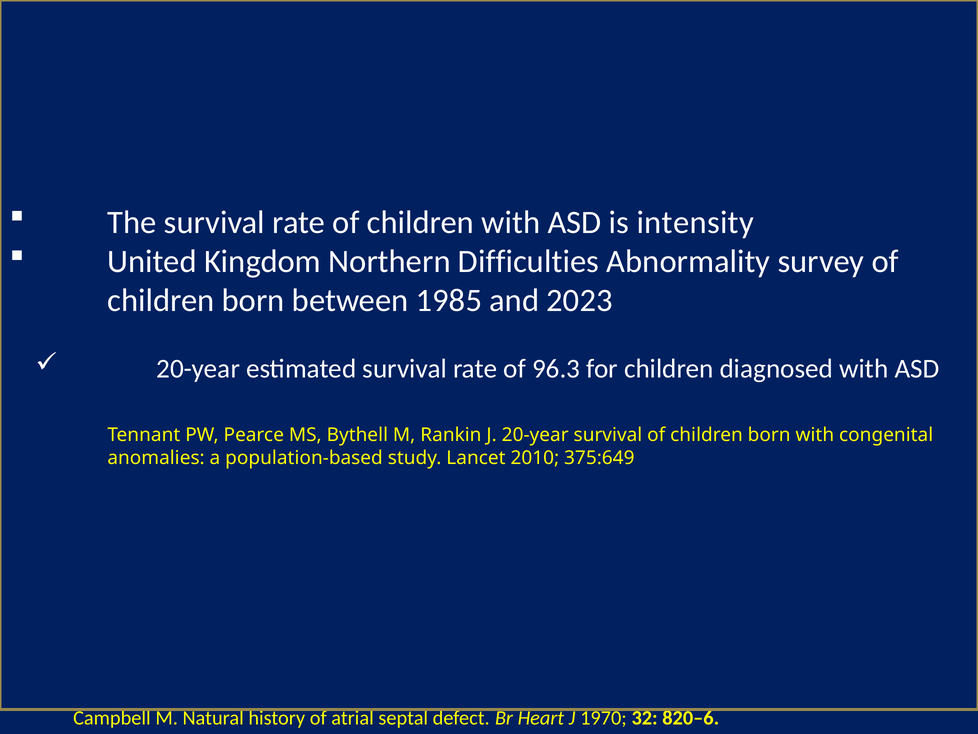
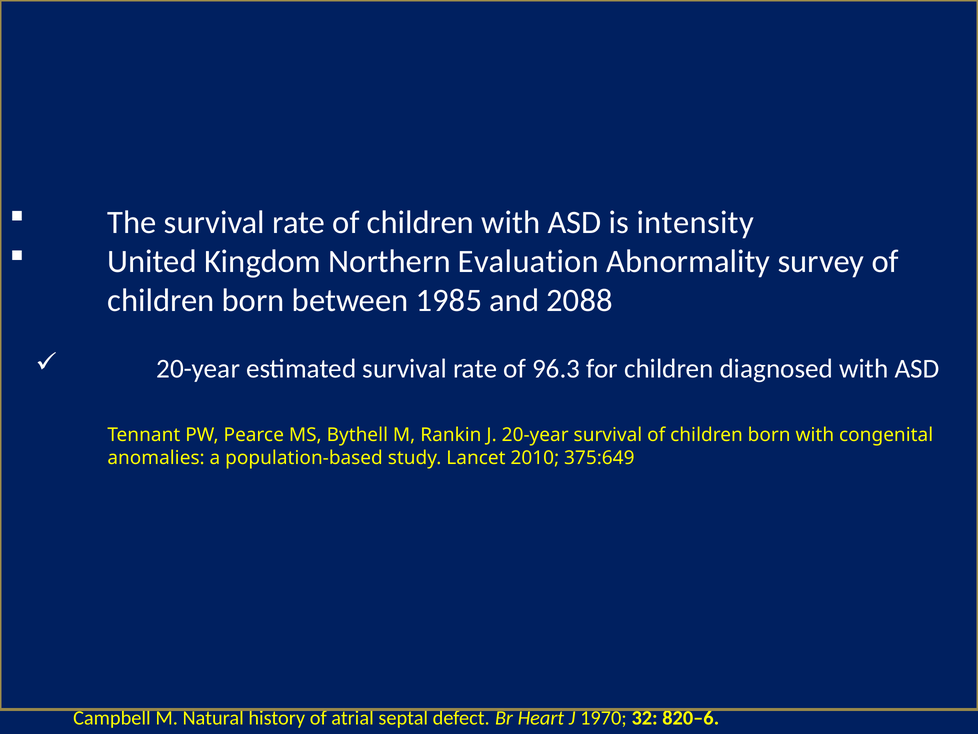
Difficulties: Difficulties -> Evaluation (528, 261)
2023: 2023 -> 2088 (580, 301)
